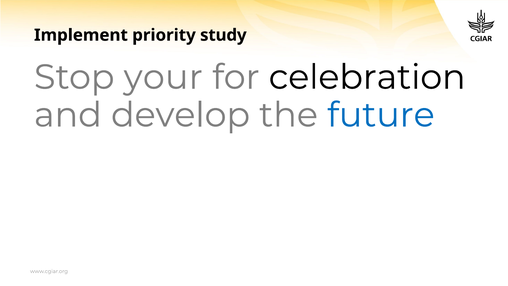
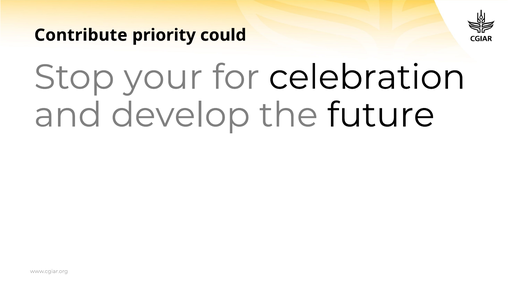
Implement: Implement -> Contribute (81, 35)
study: study -> could (223, 35)
future colour: blue -> black (381, 115)
